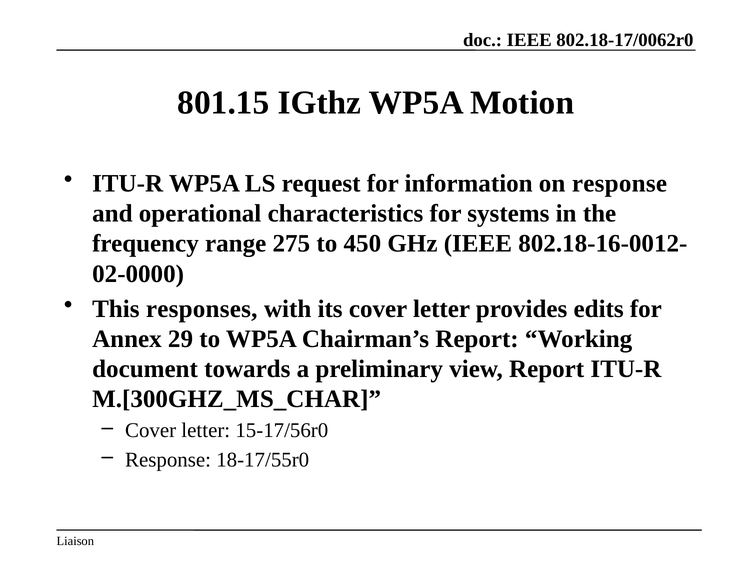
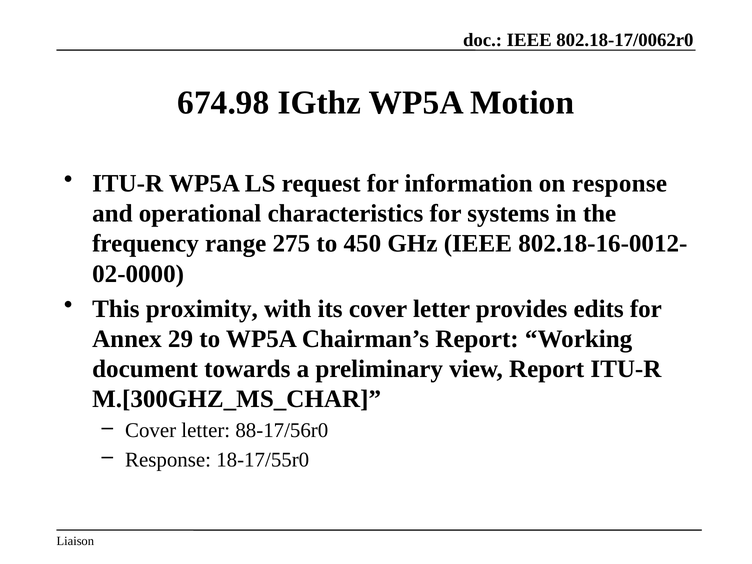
801.15: 801.15 -> 674.98 (223, 103)
responses: responses -> proximity (202, 309)
15-17/56r0: 15-17/56r0 -> 88-17/56r0 (282, 431)
